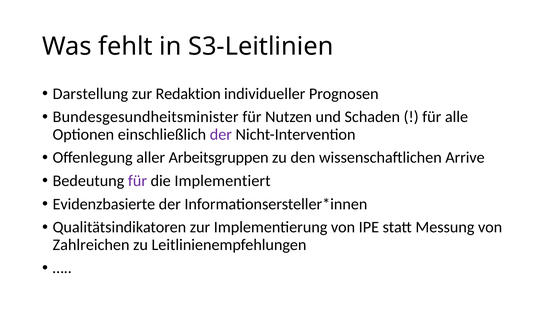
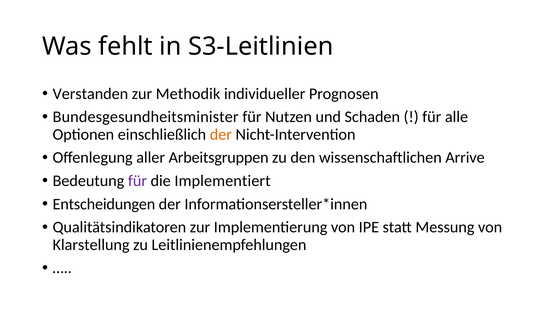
Darstellung: Darstellung -> Verstanden (90, 94)
Redaktion: Redaktion -> Methodik (188, 94)
der colour: purple -> orange (221, 134)
Evidenzbasierte: Evidenzbasierte -> Entscheidungen (104, 204)
Zahlreichen: Zahlreichen -> Klarstellung (91, 244)
